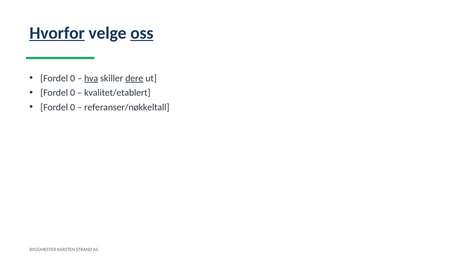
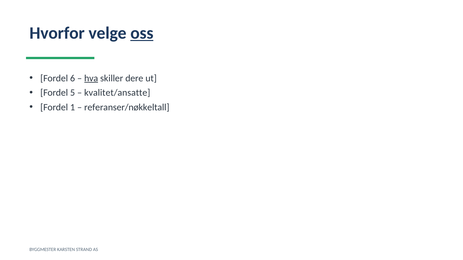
Hvorfor underline: present -> none (57, 33)
0: 0 -> 6 (73, 78)
dere underline: present -> none (134, 78)
0: 0 -> 5 (73, 93)
kvalitet/etablert: kvalitet/etablert -> kvalitet/ansatte (117, 93)
0: 0 -> 1 (73, 107)
